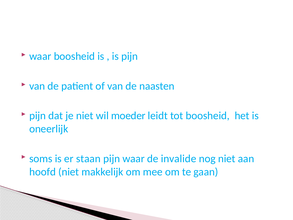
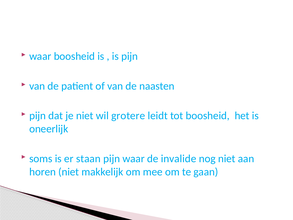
moeder: moeder -> grotere (128, 116)
hoofd: hoofd -> horen (43, 172)
